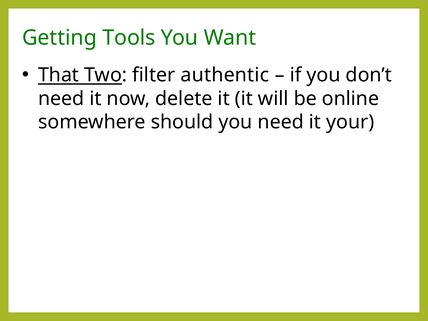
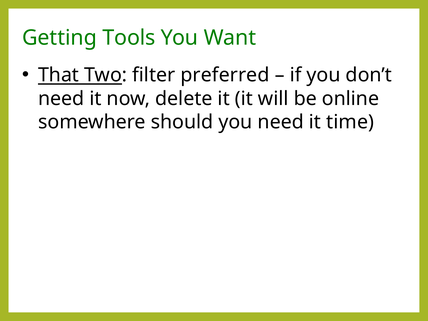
authentic: authentic -> preferred (225, 75)
your: your -> time (350, 122)
